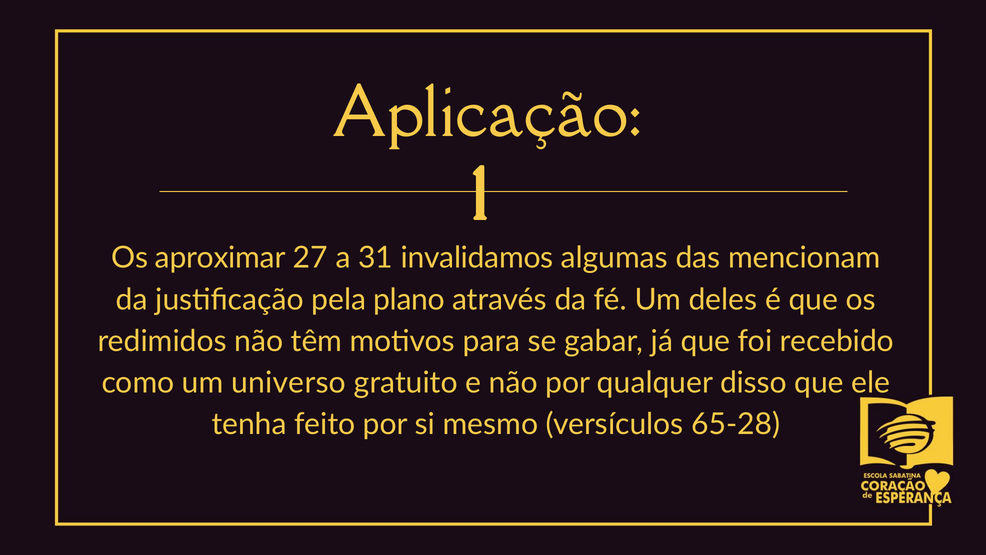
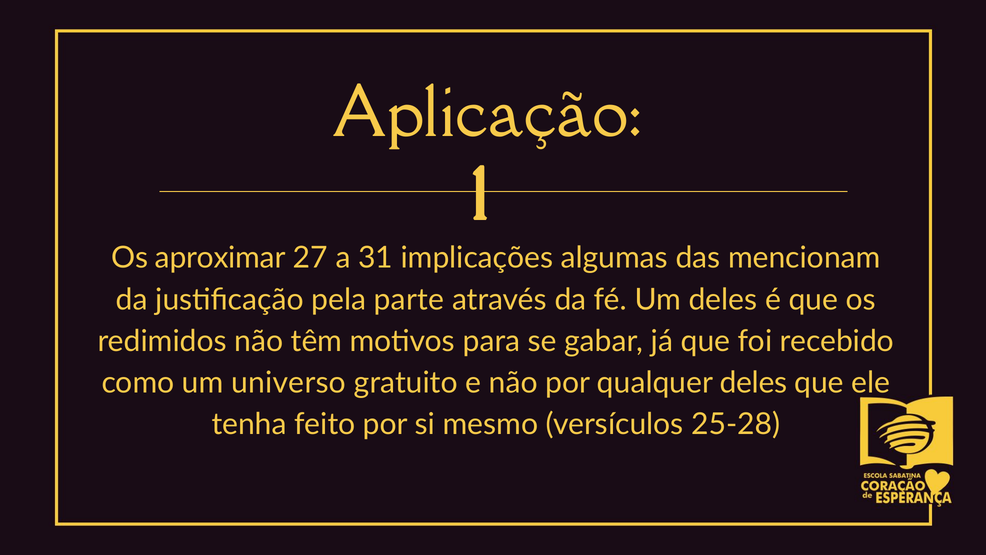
invalidamos: invalidamos -> implicações (477, 258)
plano: plano -> parte (409, 299)
qualquer disso: disso -> deles (754, 382)
65-28: 65-28 -> 25-28 (736, 424)
